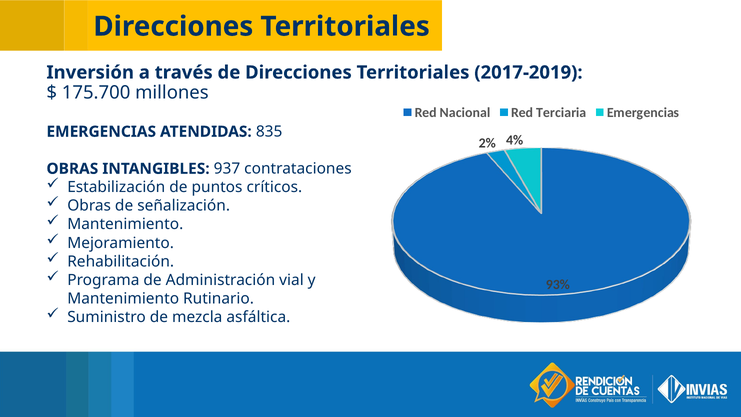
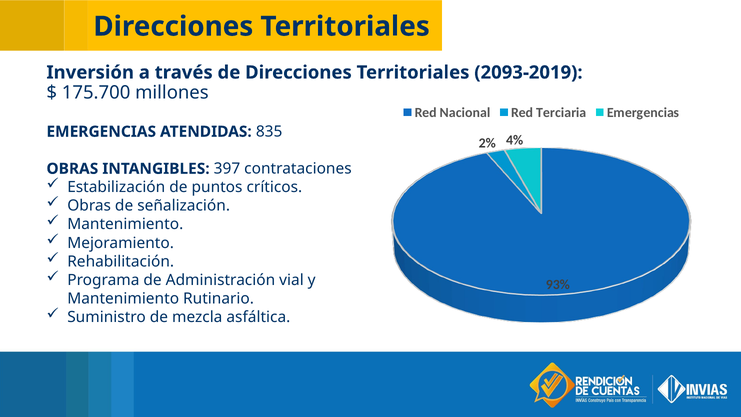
2017-2019: 2017-2019 -> 2093-2019 (528, 72)
937: 937 -> 397 (227, 169)
